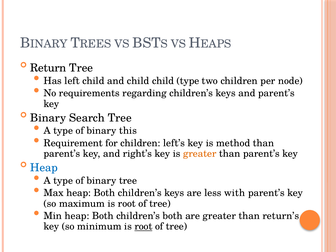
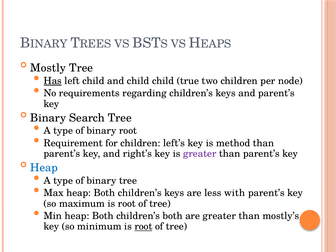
Return: Return -> Mostly (48, 68)
Has underline: none -> present (53, 81)
child type: type -> true (188, 81)
binary this: this -> root (128, 131)
greater colour: orange -> purple (200, 154)
return’s: return’s -> mostly’s (281, 216)
